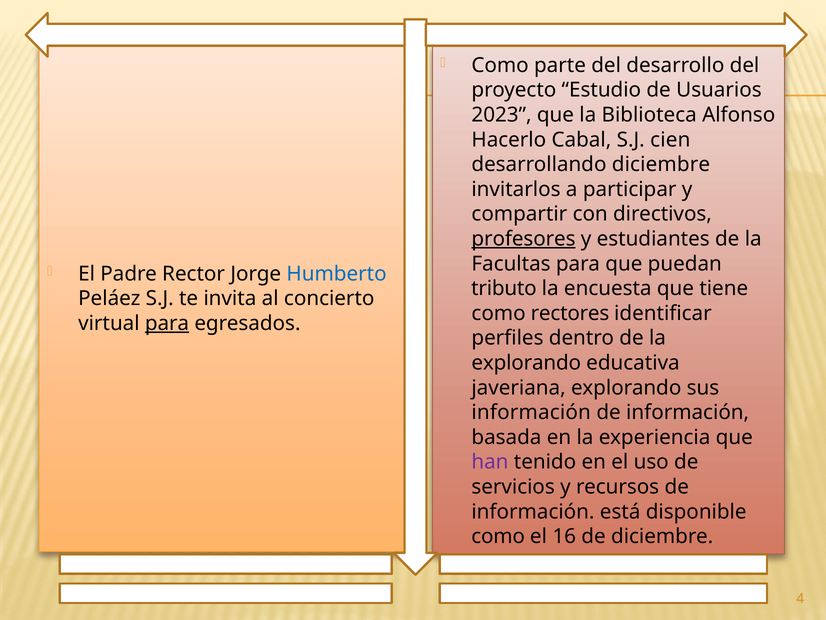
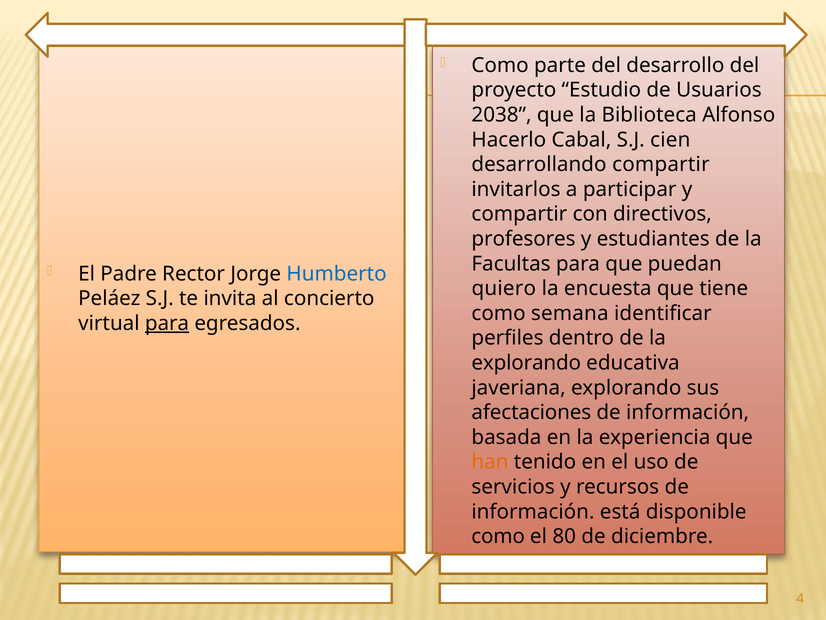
2023: 2023 -> 2038 (502, 115)
desarrollando diciembre: diciembre -> compartir (661, 164)
profesores underline: present -> none (524, 239)
tributo: tributo -> quiero (504, 288)
rectores: rectores -> semana (570, 313)
información: información -> afectaciones (531, 412)
han colour: purple -> orange (490, 462)
16: 16 -> 80 (564, 536)
